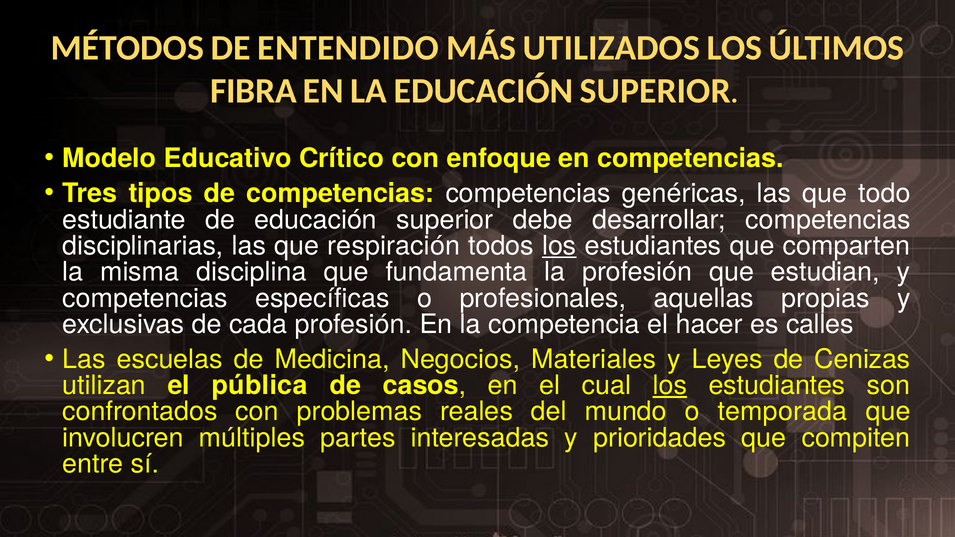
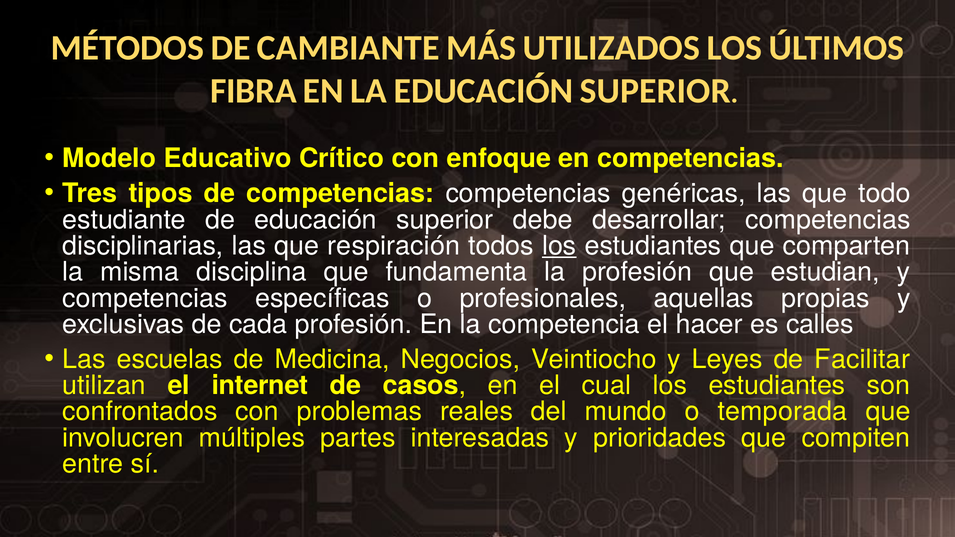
ENTENDIDO: ENTENDIDO -> CAMBIANTE (348, 48)
Materiales: Materiales -> Veintiocho (594, 359)
Cenizas: Cenizas -> Facilitar (862, 359)
pública: pública -> internet (260, 386)
los underline: present -> none (670, 386)
